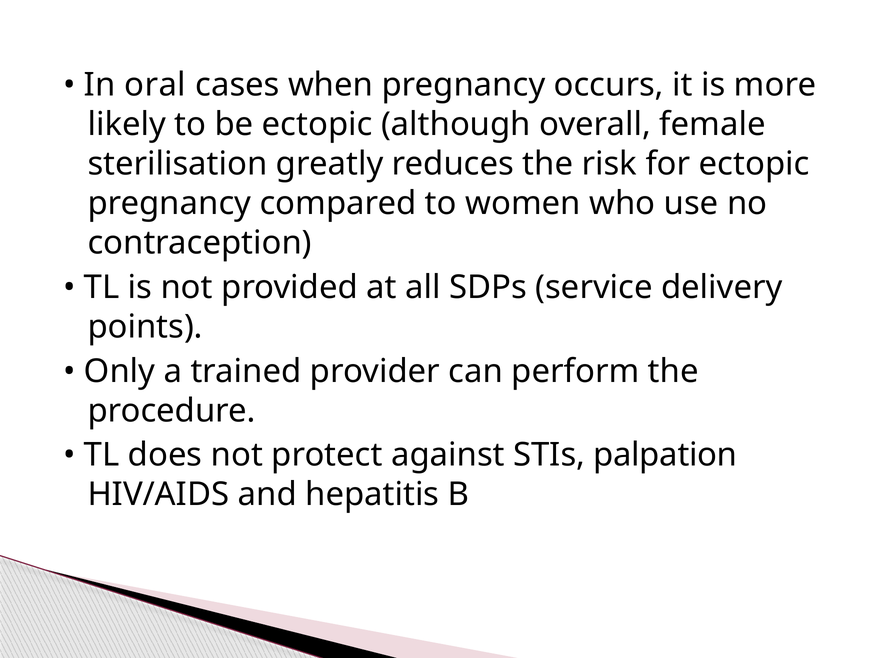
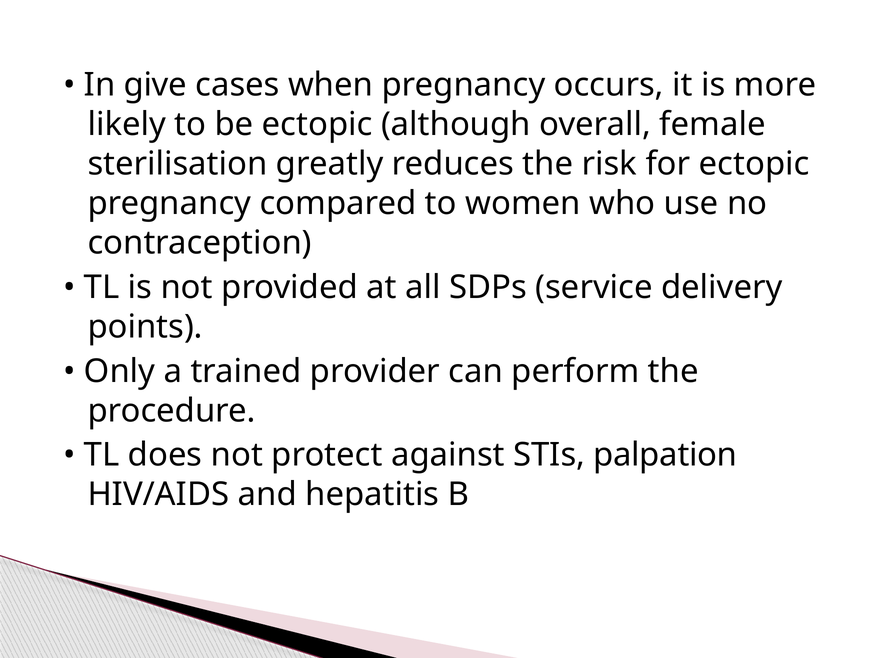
oral: oral -> give (155, 85)
